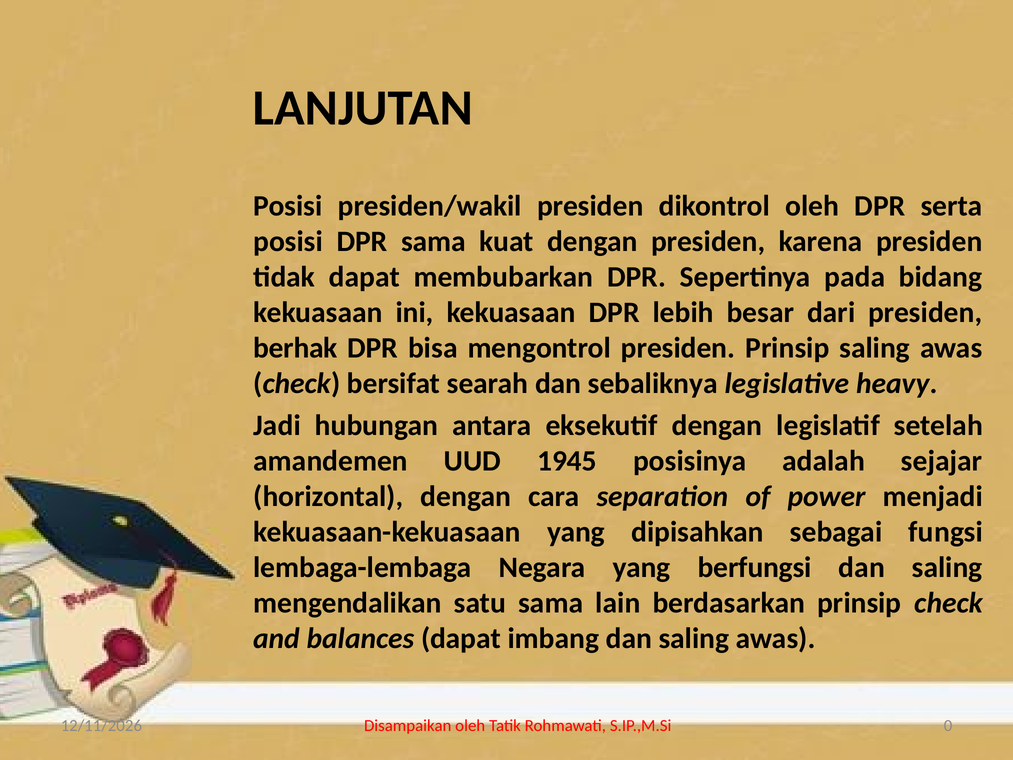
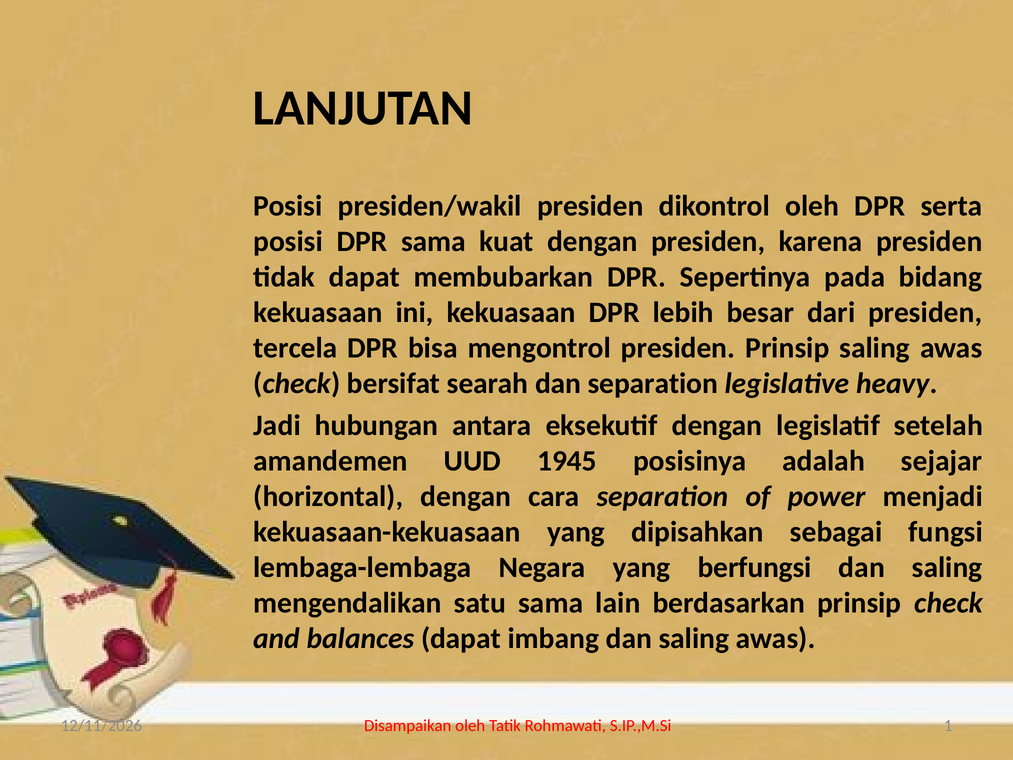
berhak: berhak -> tercela (295, 348)
dan sebaliknya: sebaliknya -> separation (653, 383)
0: 0 -> 1 (948, 725)
